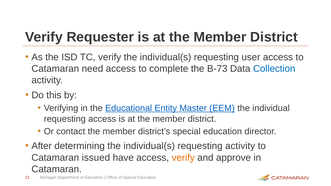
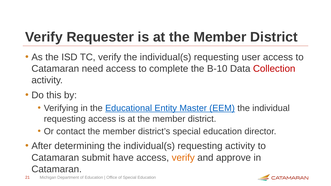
B-73: B-73 -> B-10 (217, 69)
Collection colour: blue -> red (274, 69)
issued: issued -> submit (96, 158)
